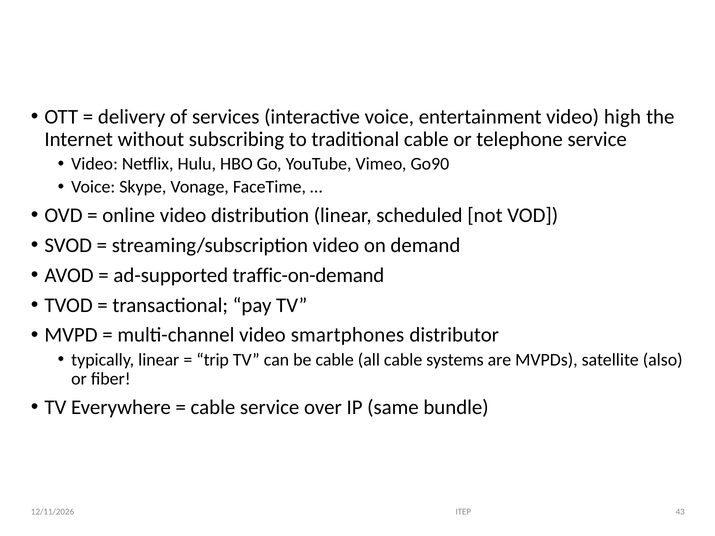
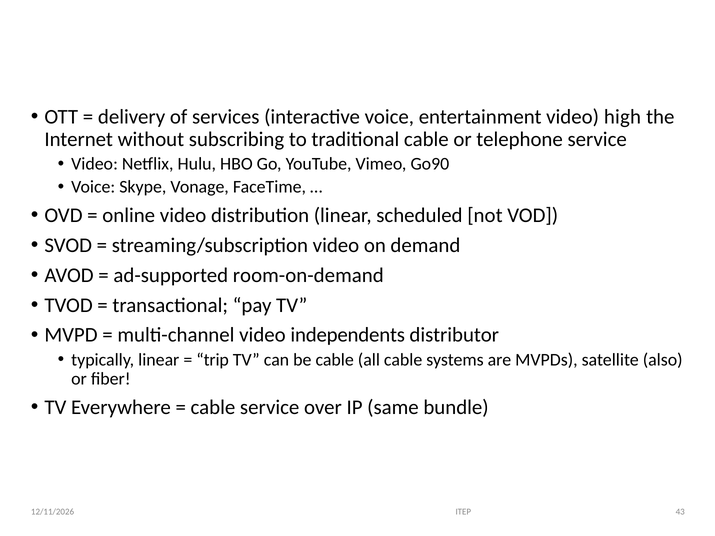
traffic-on-demand: traffic-on-demand -> room-on-demand (308, 275)
smartphones: smartphones -> independents (348, 335)
